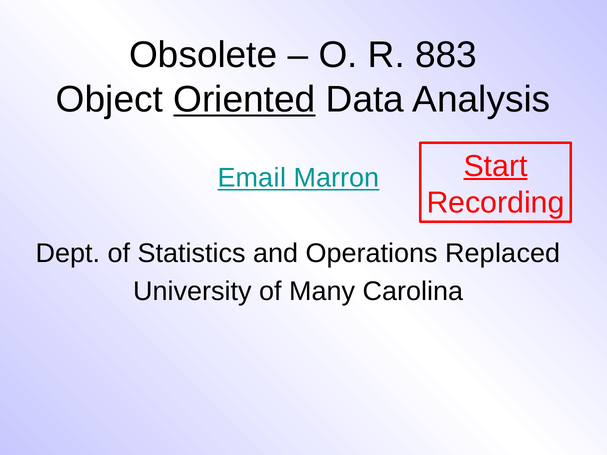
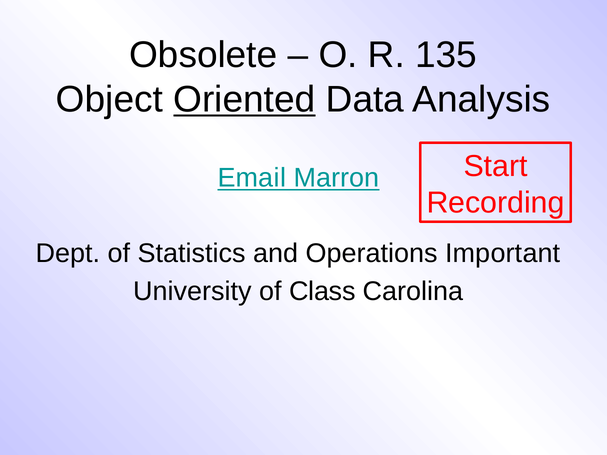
883: 883 -> 135 (446, 55)
Start underline: present -> none (496, 166)
Replaced: Replaced -> Important (503, 253)
Many: Many -> Class (322, 291)
